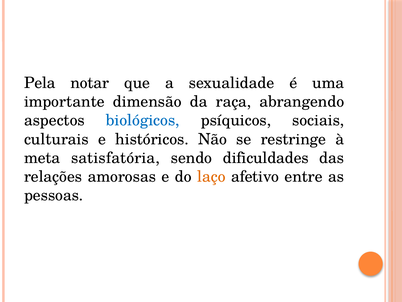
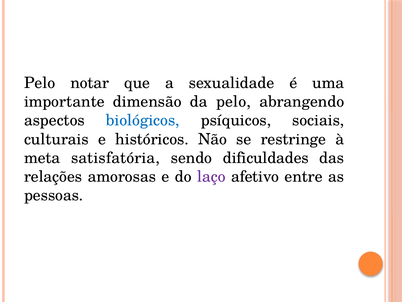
Pela: Pela -> Pelo (40, 83)
da raça: raça -> pelo (233, 101)
laço colour: orange -> purple (211, 176)
